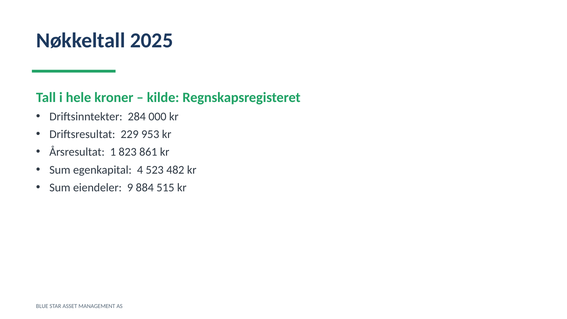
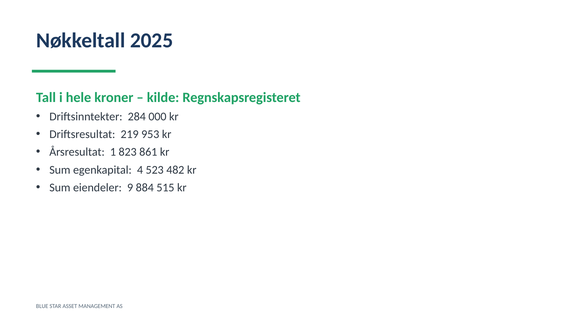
229: 229 -> 219 (130, 134)
